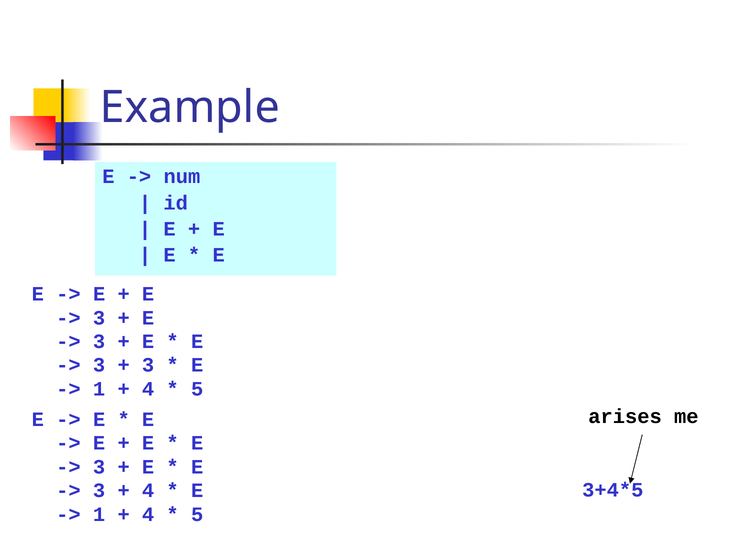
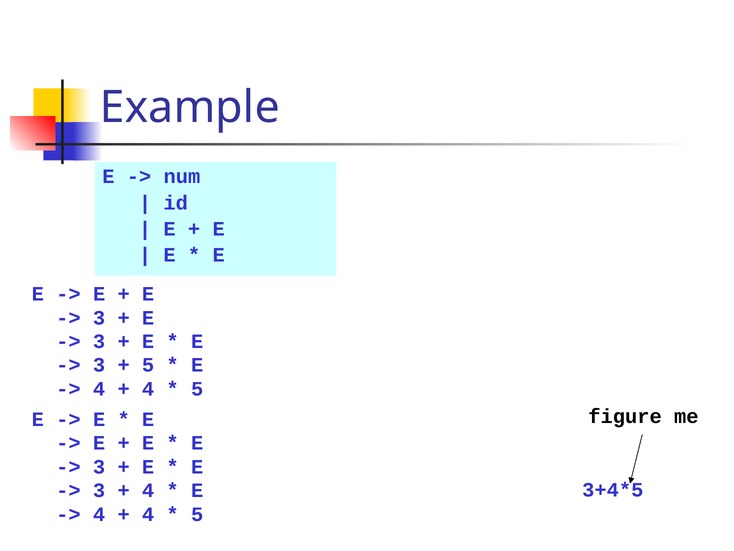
3: 3 -> 5 (148, 365)
1: 1 -> 4 (99, 389)
arises: arises -> figure (625, 416)
1: 1 -> 4 (99, 514)
